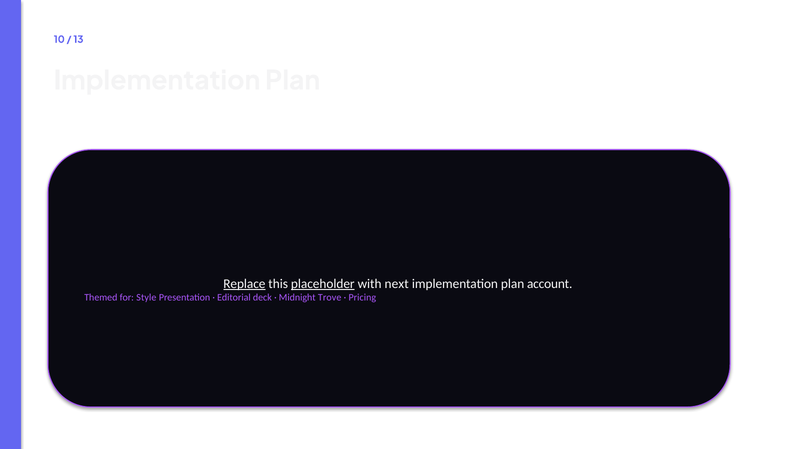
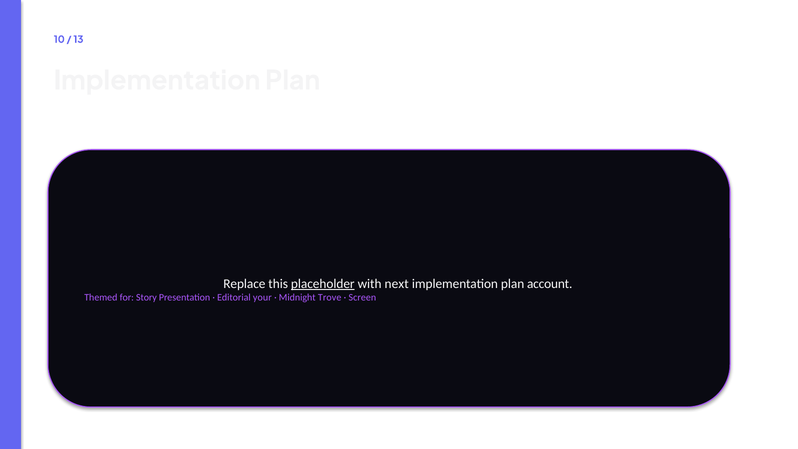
Replace underline: present -> none (244, 284)
Style: Style -> Story (146, 297)
deck: deck -> your (262, 297)
Pricing: Pricing -> Screen (362, 297)
